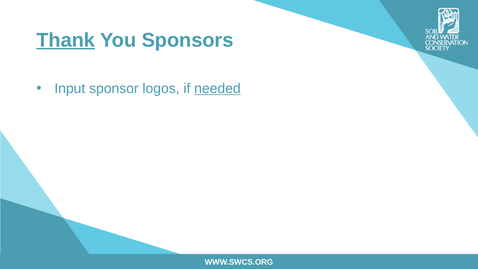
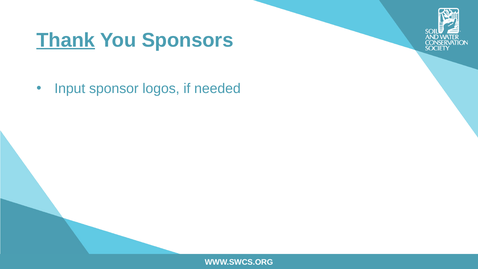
needed underline: present -> none (217, 89)
